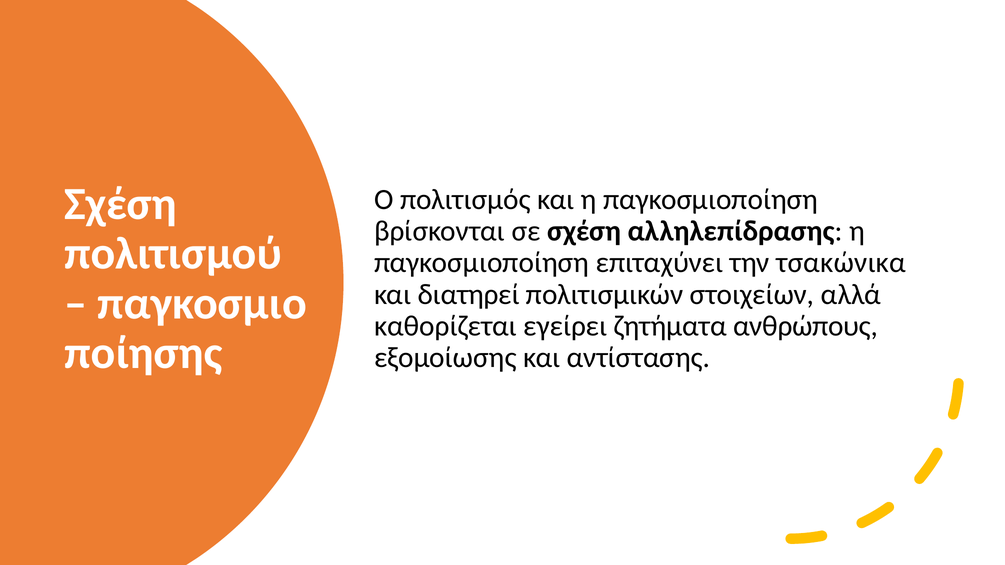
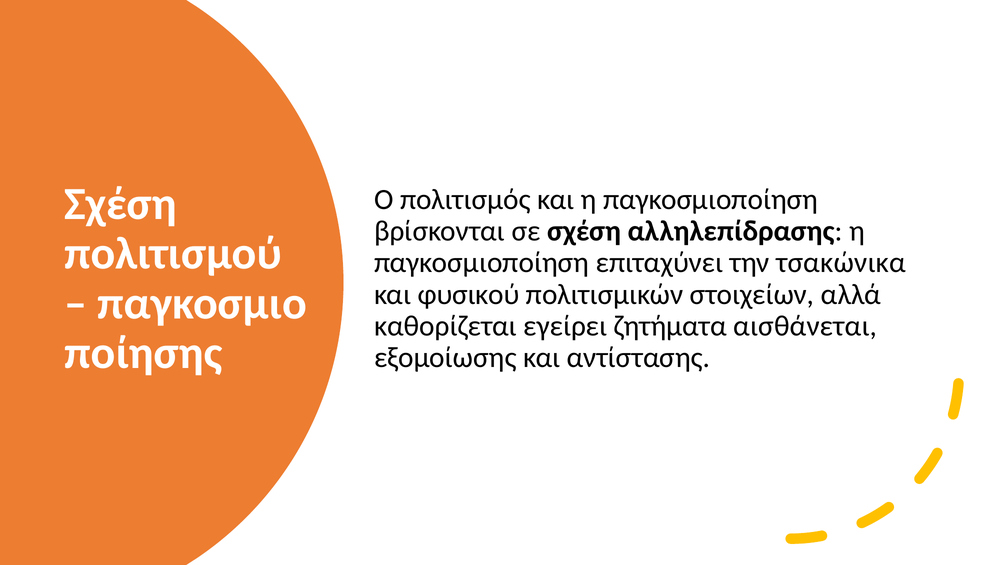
διατηρεί: διατηρεί -> φυσικού (469, 295)
ανθρώπους: ανθρώπους -> αισθάνεται (805, 326)
